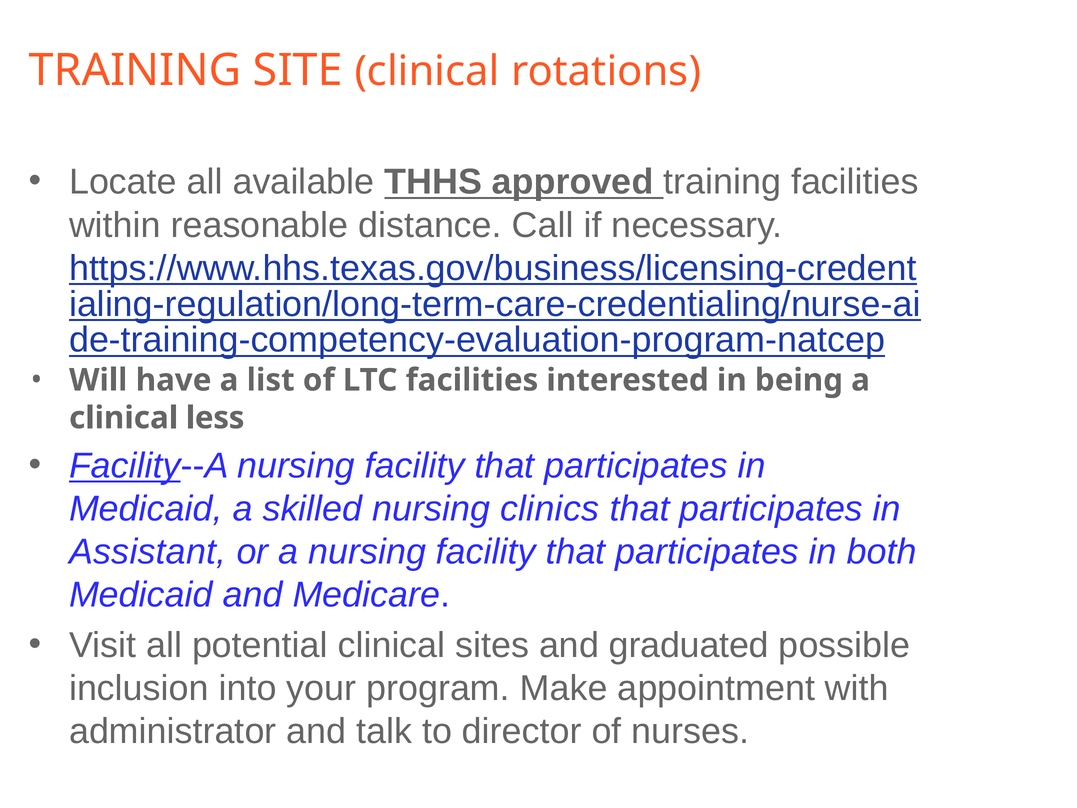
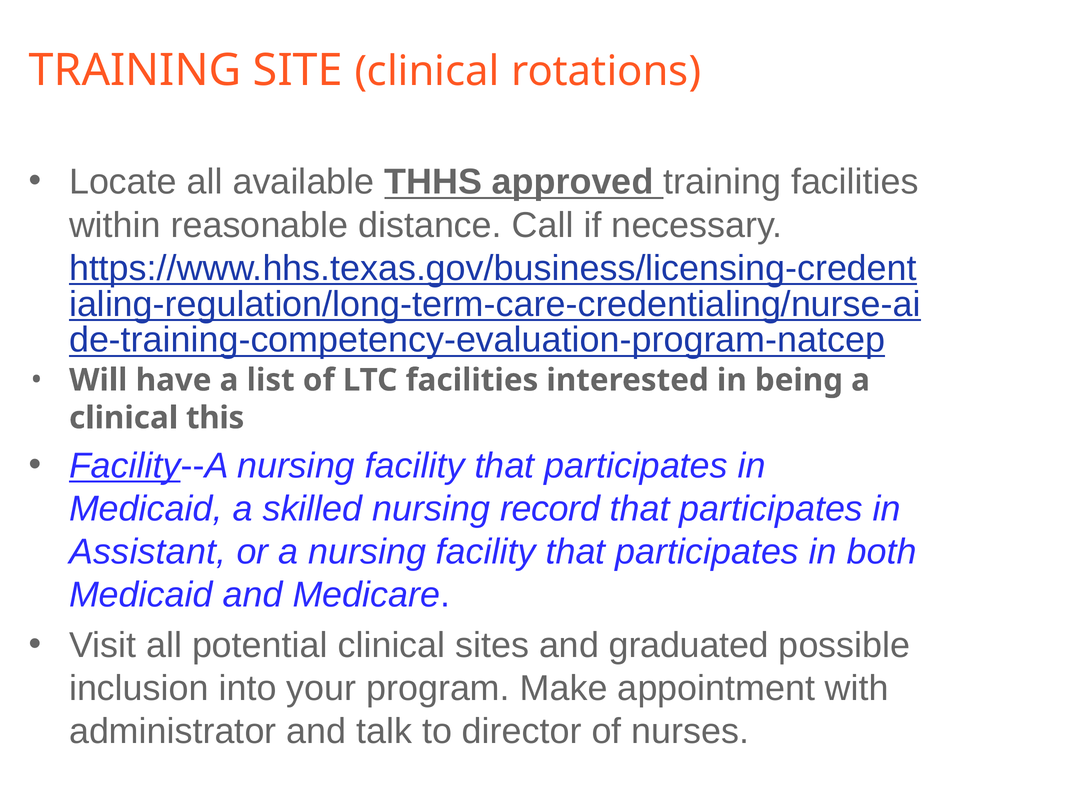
less: less -> this (215, 418)
clinics: clinics -> record (550, 509)
